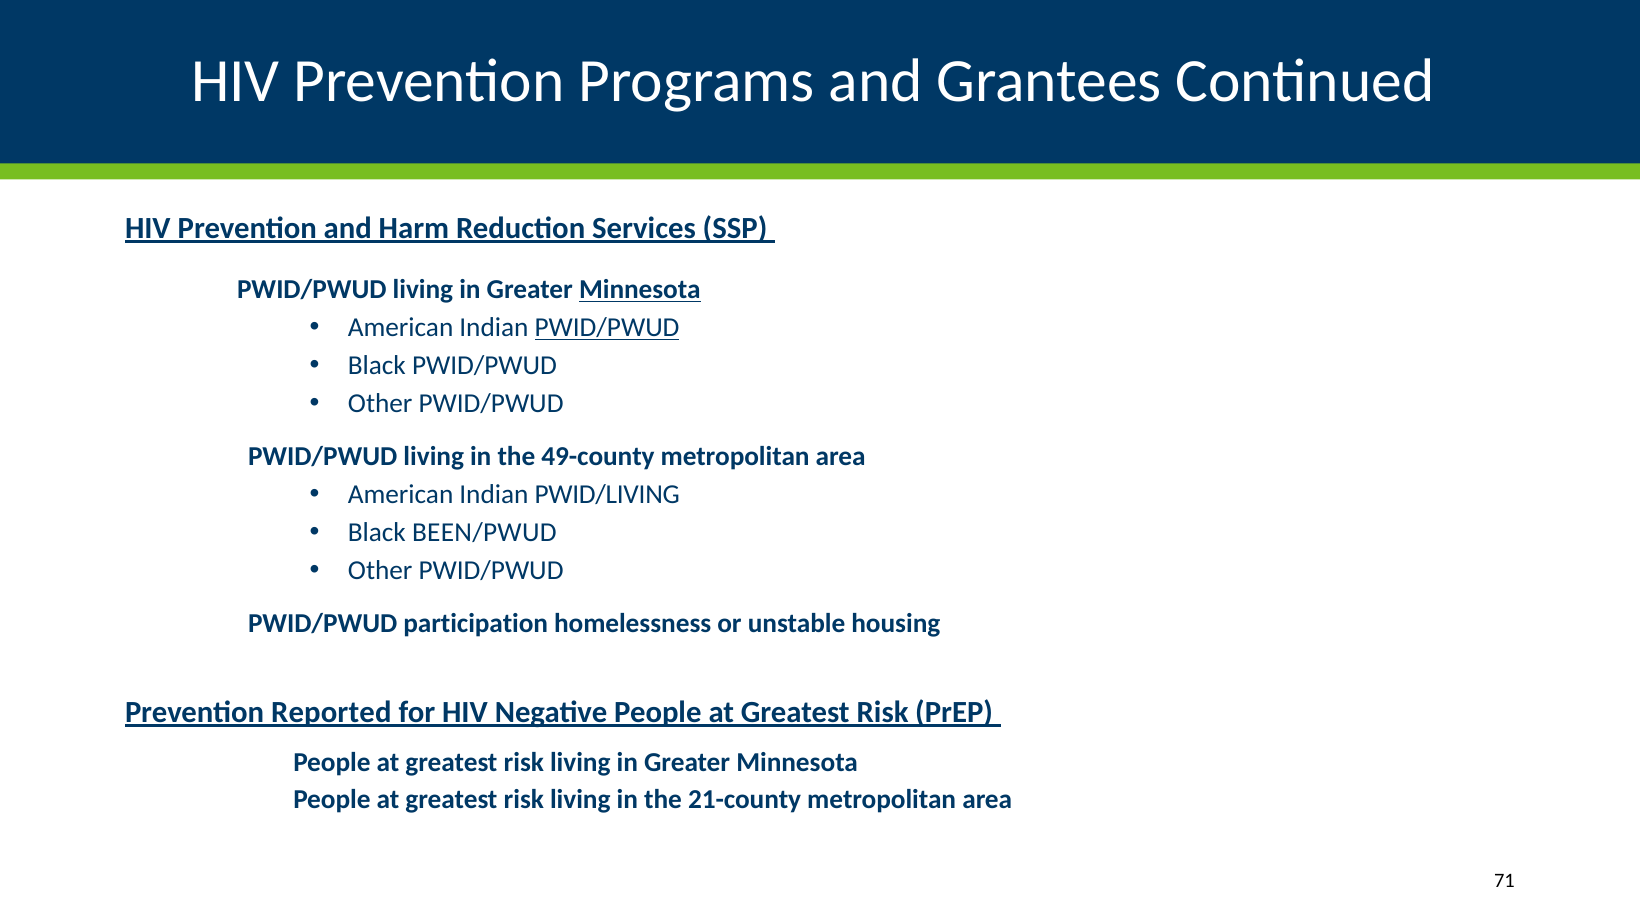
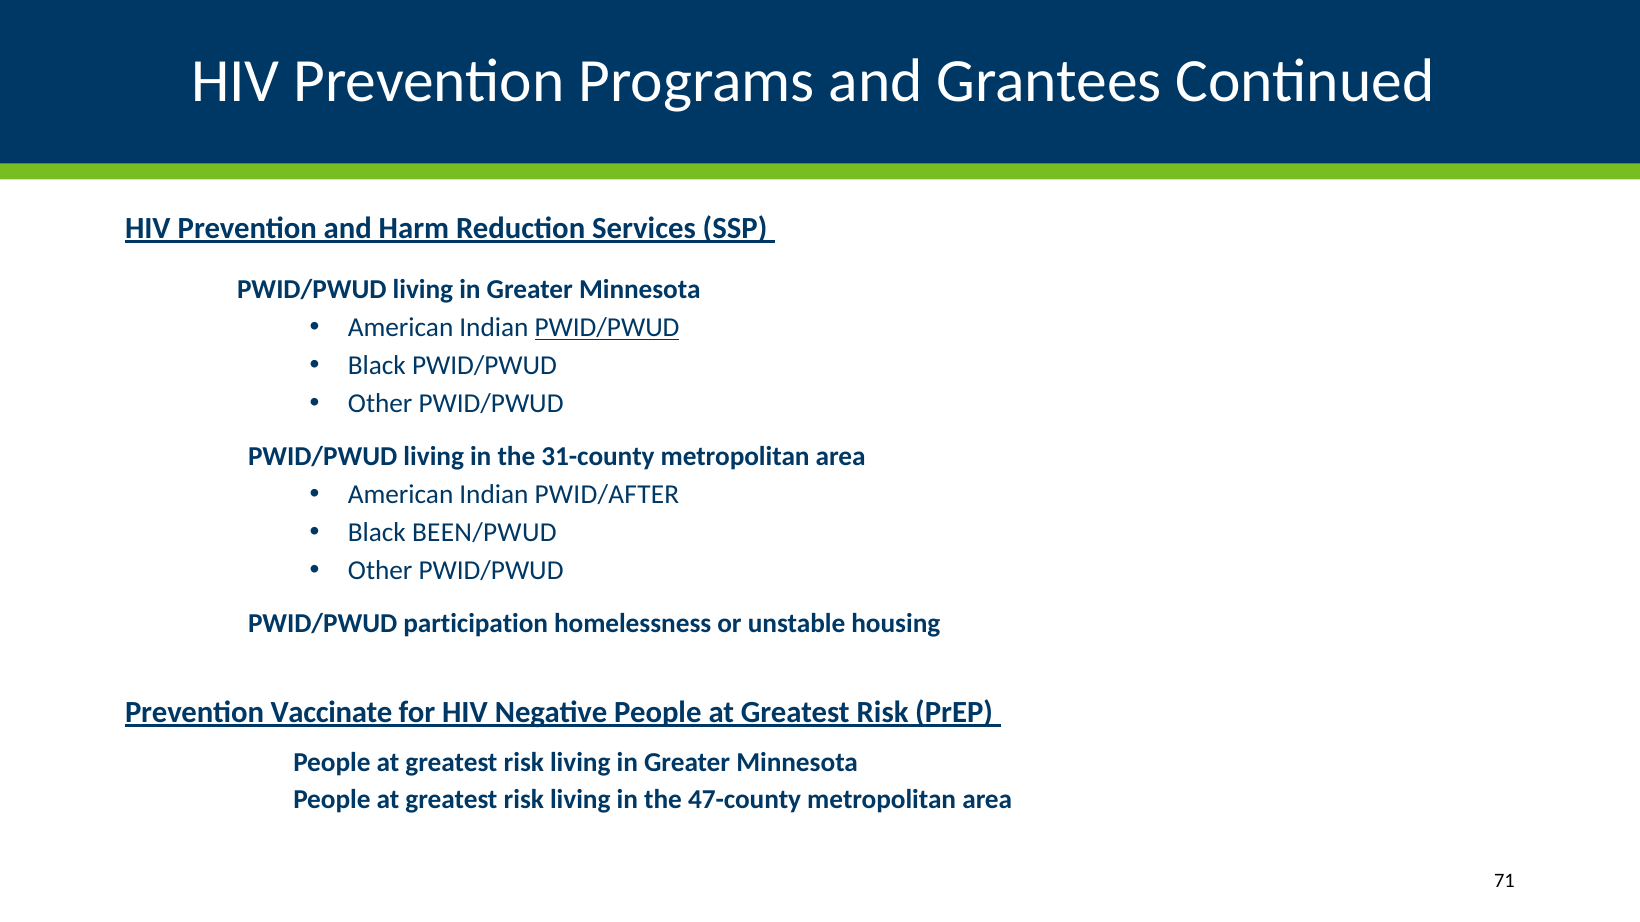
Minnesota underline: present -> none (640, 290)
49-county: 49-county -> 31-county (598, 457)
PWID/LIVING: PWID/LIVING -> PWID/AFTER (607, 495)
Reported: Reported -> Vaccinate (332, 712)
21-county: 21-county -> 47-county (745, 800)
